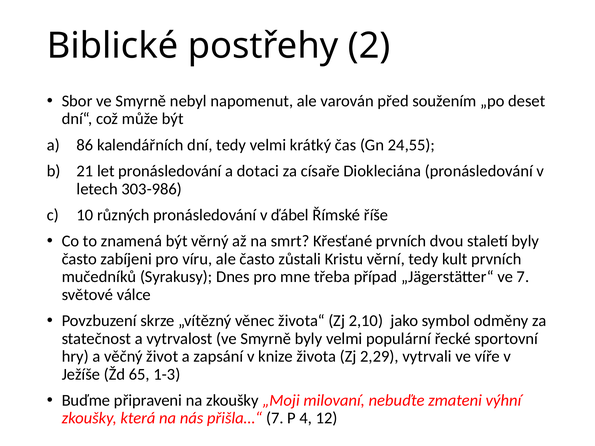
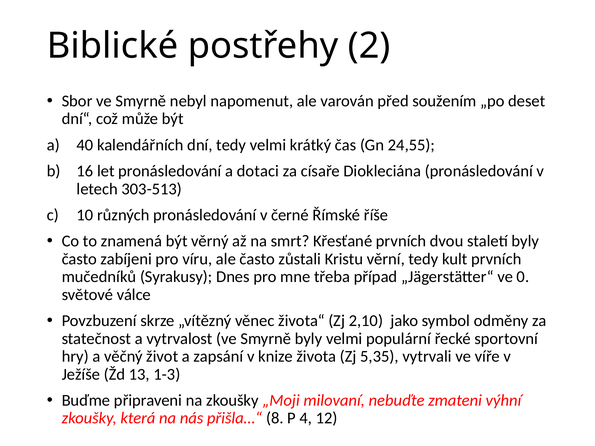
86: 86 -> 40 (85, 145)
21: 21 -> 16 (85, 171)
303-986: 303-986 -> 303-513 (152, 189)
ďábel: ďábel -> černé (290, 215)
ve 7: 7 -> 0 (523, 277)
2,29: 2,29 -> 5,35 (379, 357)
65: 65 -> 13 (139, 374)
přišla…“ 7: 7 -> 8 (275, 418)
